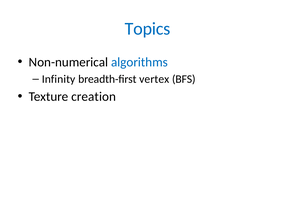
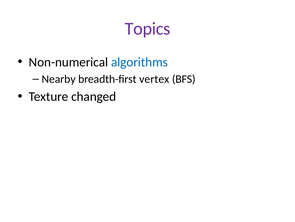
Topics colour: blue -> purple (148, 29)
Infinity: Infinity -> Nearby (59, 79)
creation: creation -> changed (94, 96)
